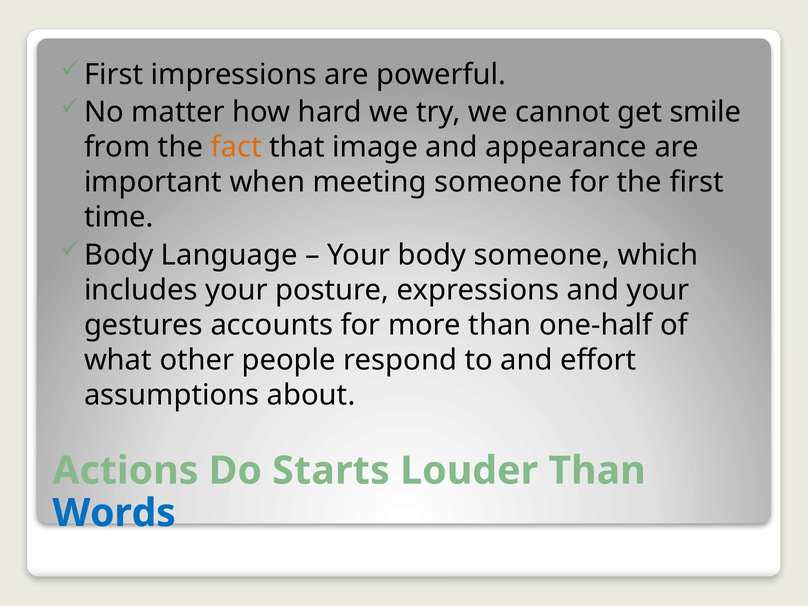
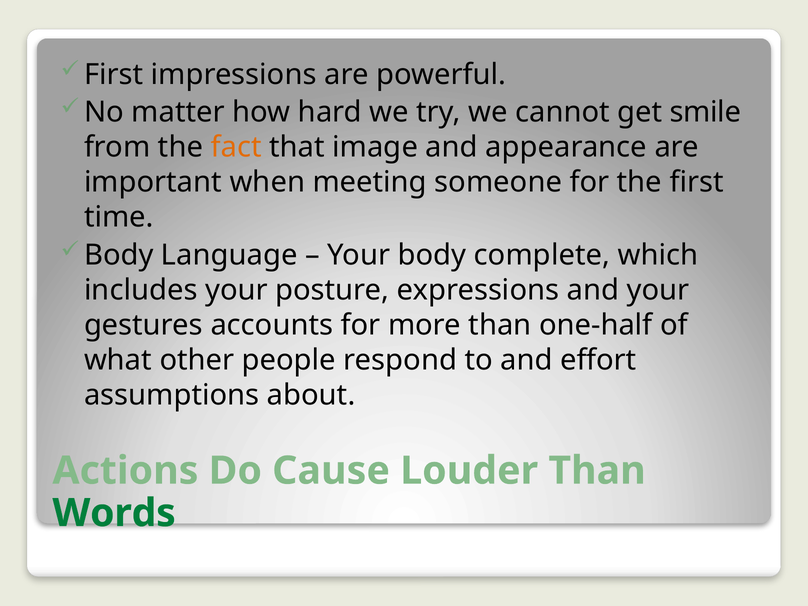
body someone: someone -> complete (542, 255)
Starts: Starts -> Cause (331, 471)
Words colour: blue -> green (114, 513)
